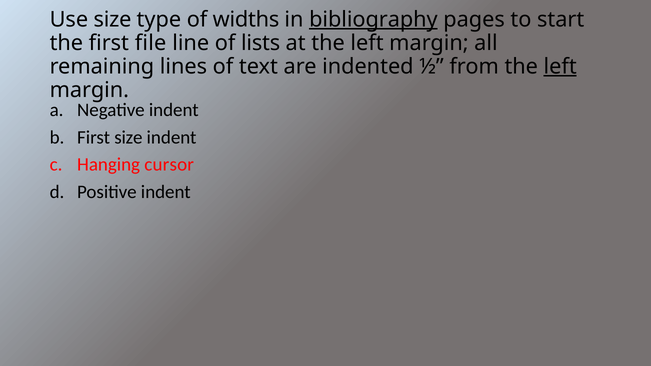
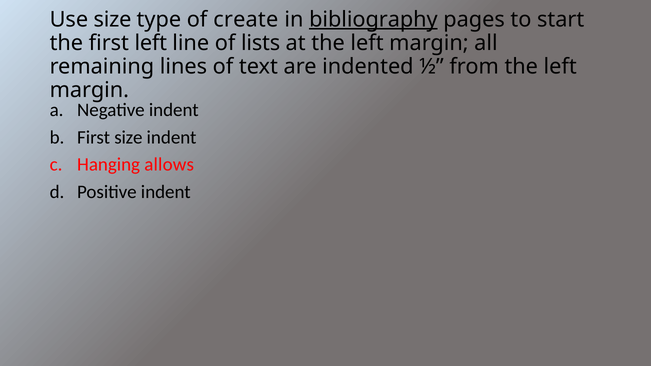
widths: widths -> create (246, 20)
first file: file -> left (151, 43)
left underline: present -> none (560, 66)
cursor: cursor -> allows (169, 165)
